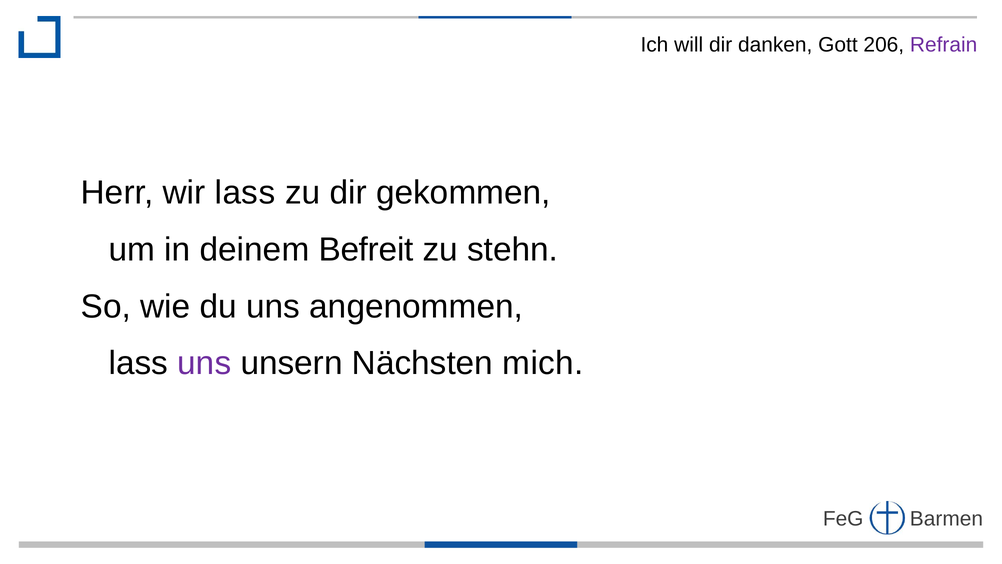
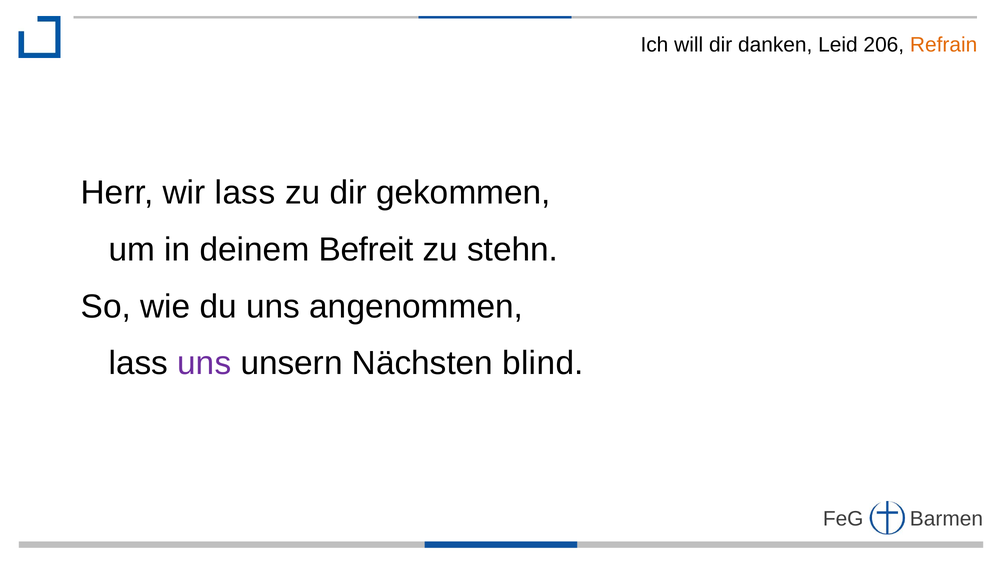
Gott: Gott -> Leid (838, 45)
Refrain colour: purple -> orange (944, 45)
mich: mich -> blind (543, 363)
